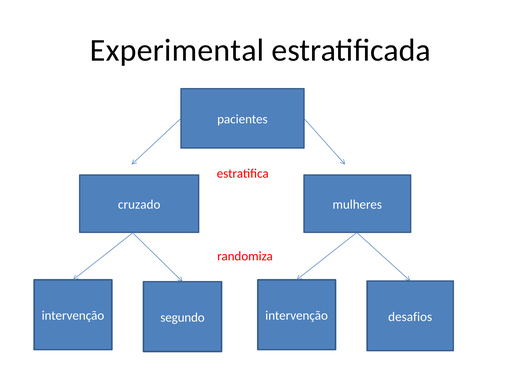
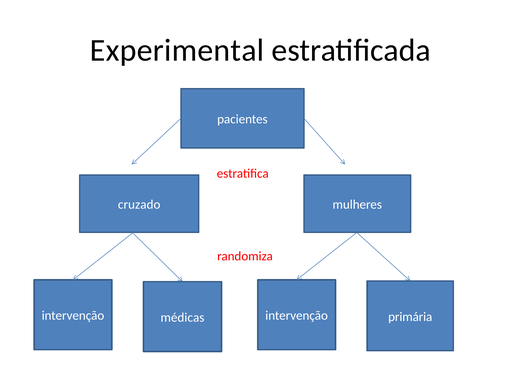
segundo: segundo -> médicas (182, 317)
desafios: desafios -> primária (410, 317)
